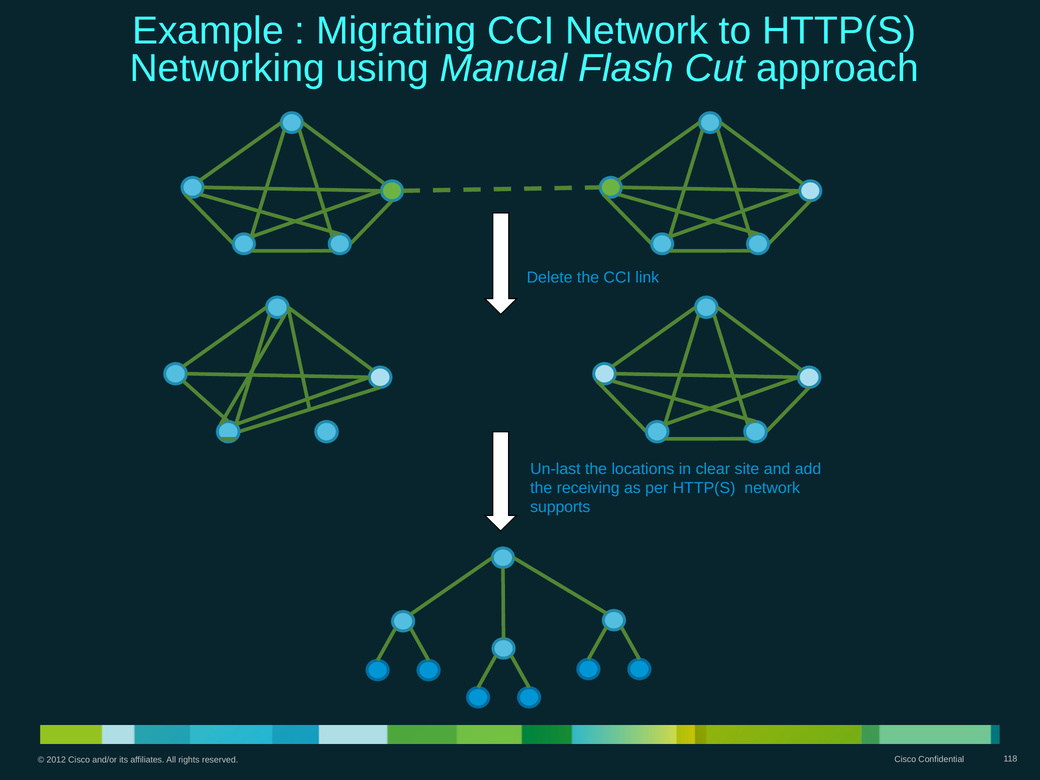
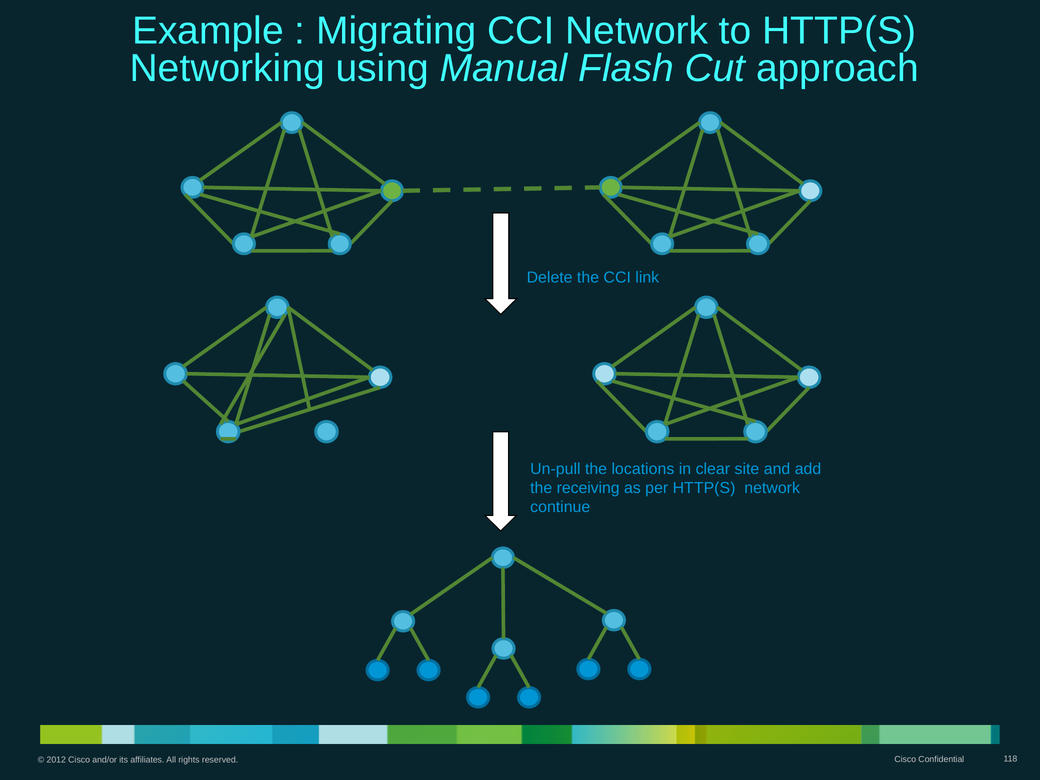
Un-last: Un-last -> Un-pull (555, 469)
supports: supports -> continue (560, 507)
